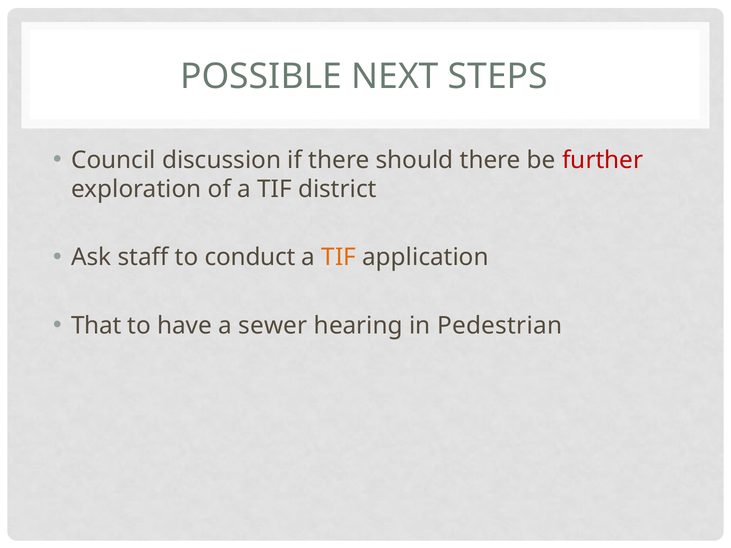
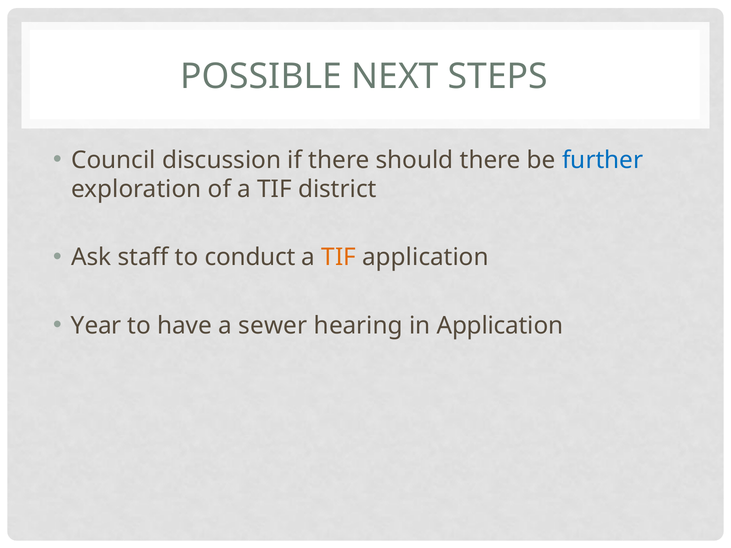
further colour: red -> blue (603, 160)
That: That -> Year (96, 326)
in Pedestrian: Pedestrian -> Application (500, 326)
